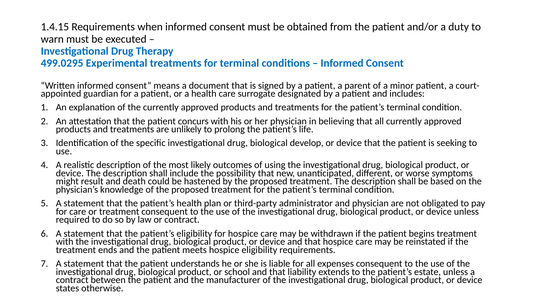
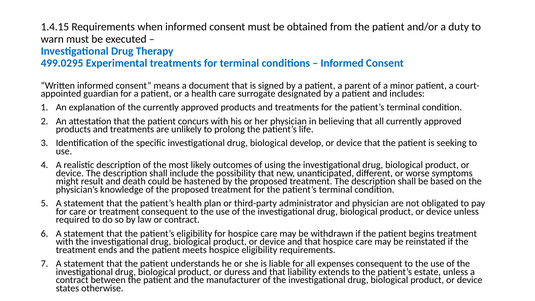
school: school -> duress (237, 272)
